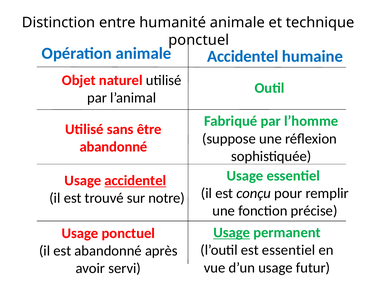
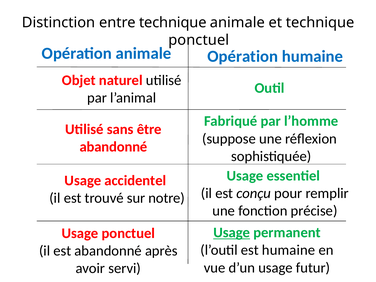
entre humanité: humanité -> technique (173, 23)
animale Accidentel: Accidentel -> Opération (243, 56)
accidentel underline: present -> none (135, 181)
est essentiel: essentiel -> humaine (289, 250)
